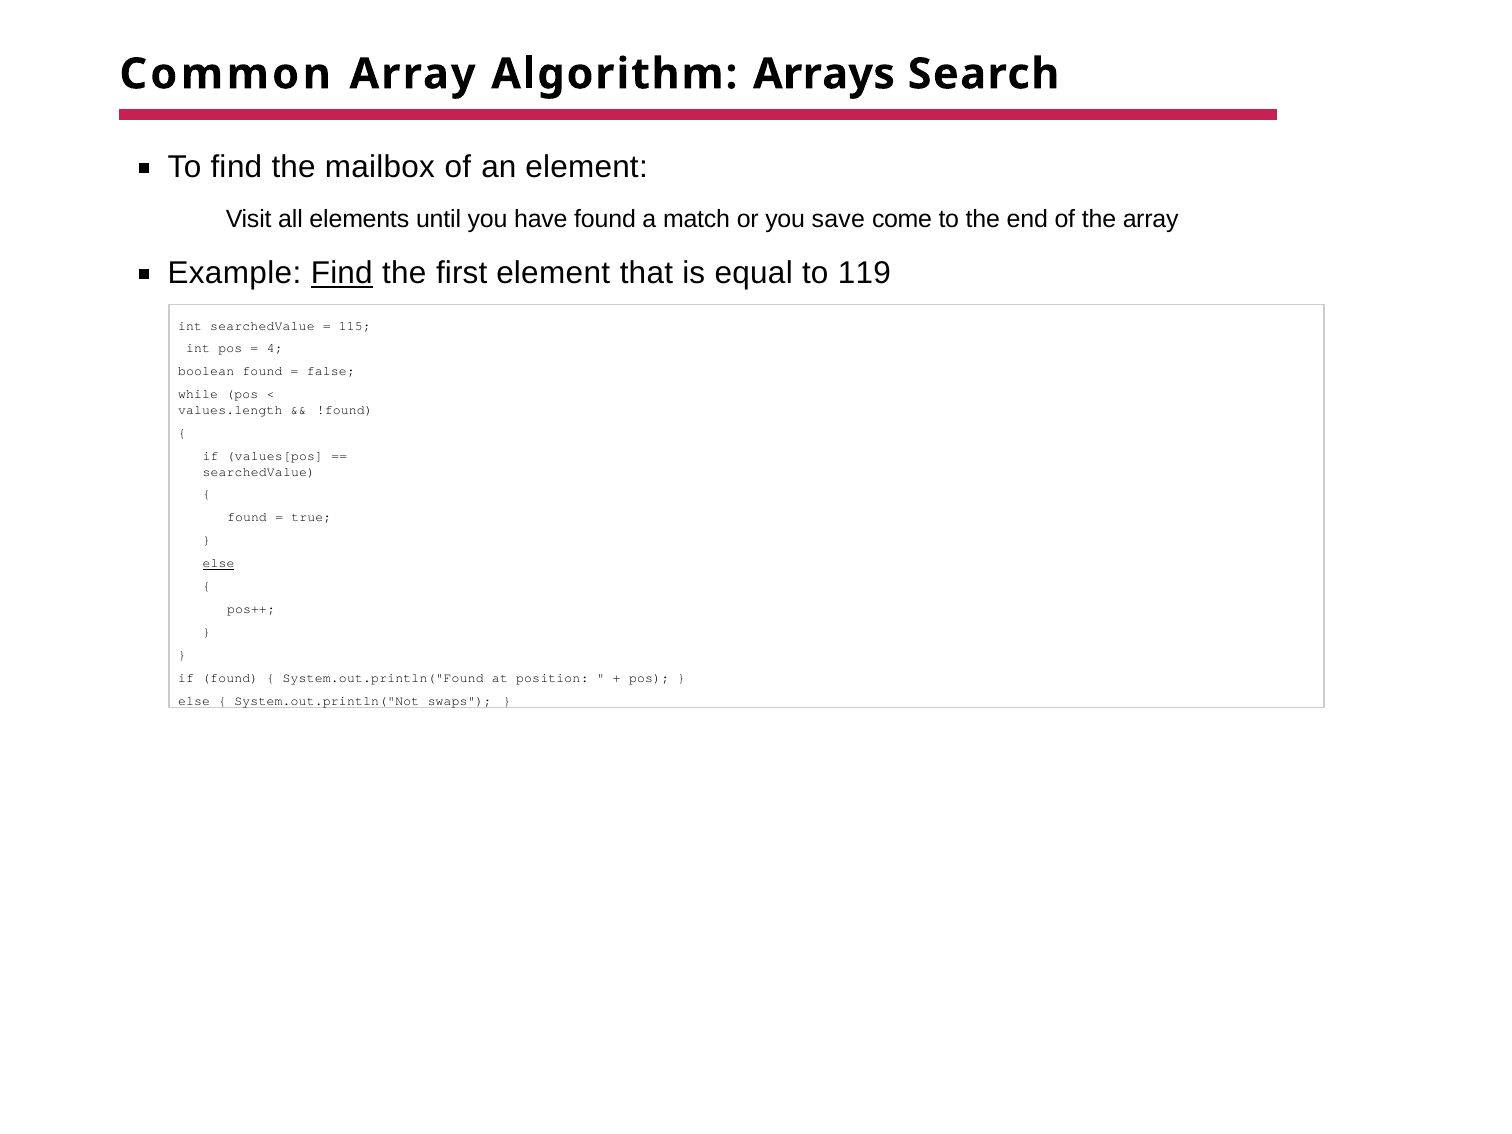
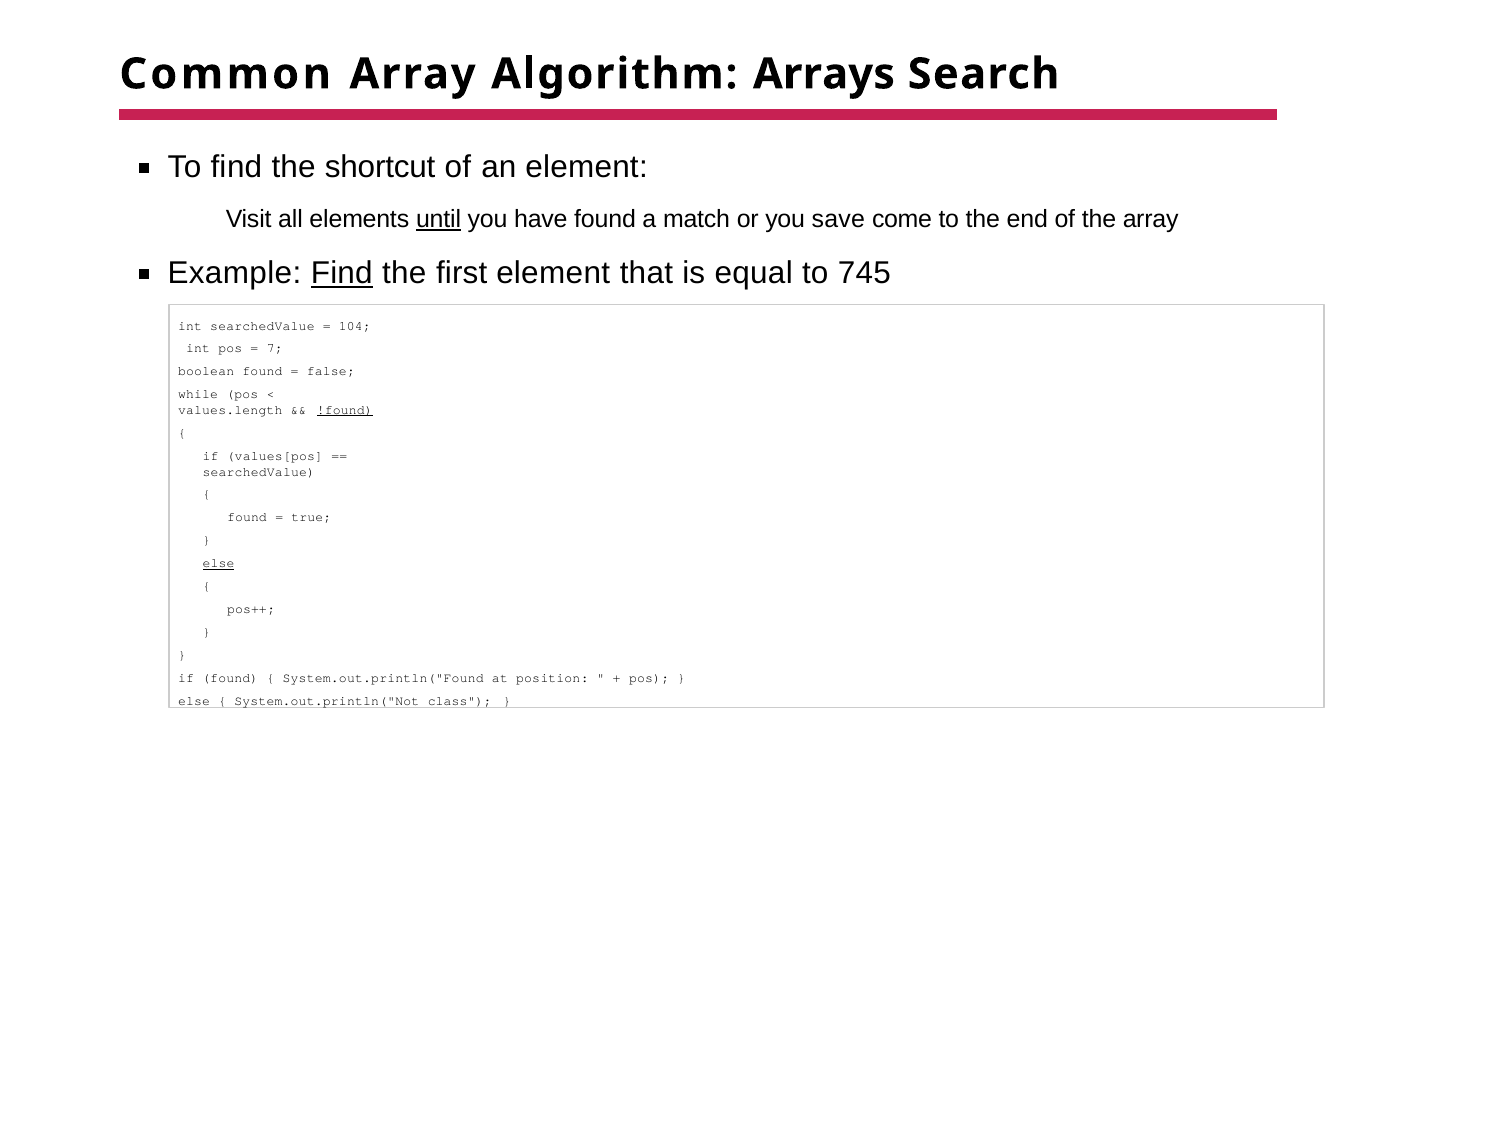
mailbox: mailbox -> shortcut (380, 167)
until underline: none -> present (439, 219)
119: 119 -> 745 (864, 273)
115: 115 -> 104 (355, 326)
4: 4 -> 7 (275, 349)
!found underline: none -> present (345, 410)
swaps: swaps -> class (460, 701)
